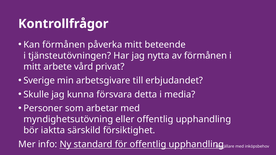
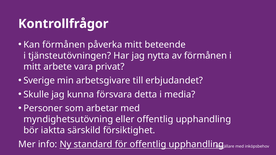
vård: vård -> vara (84, 67)
